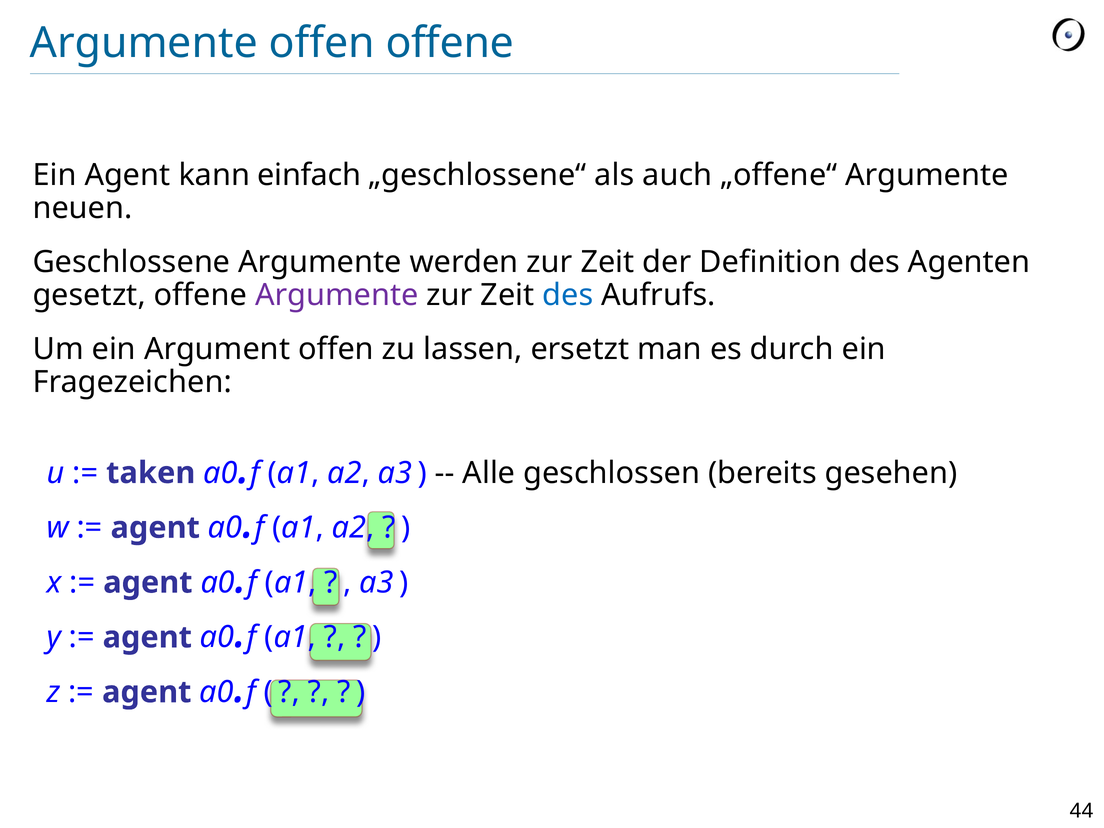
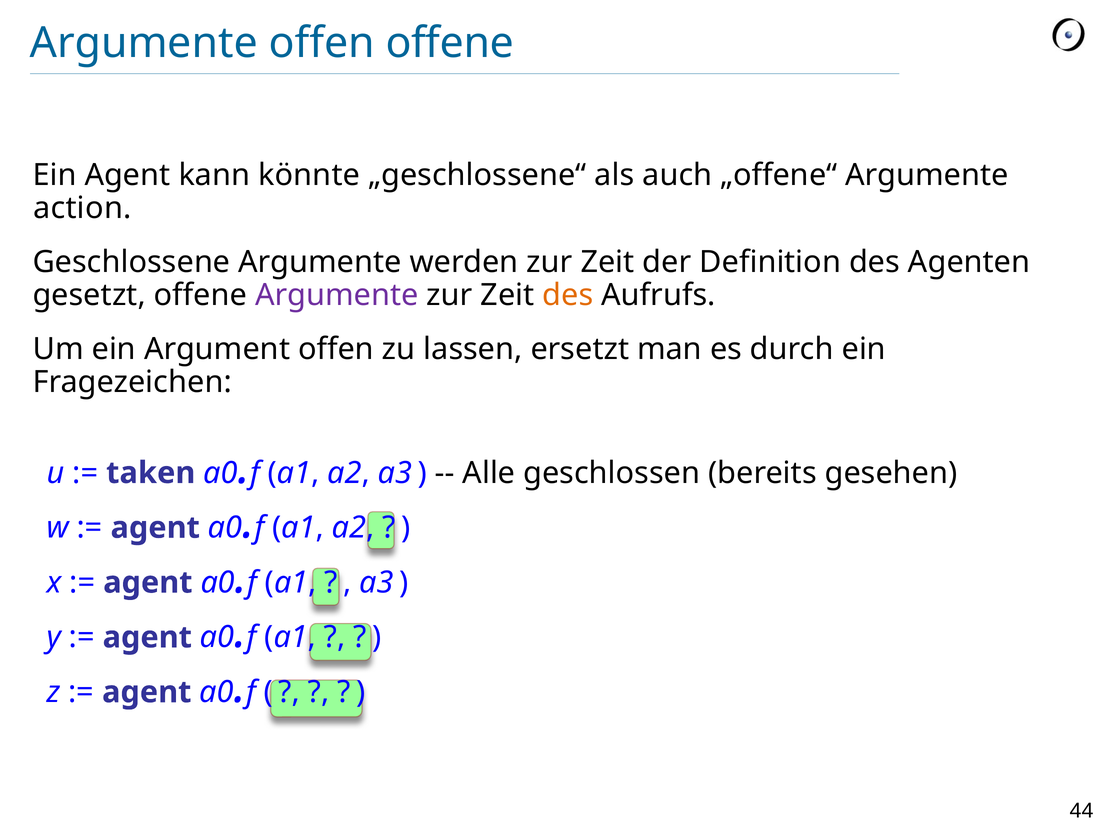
einfach: einfach -> könnte (309, 175)
neuen: neuen -> action (82, 208)
des colour: blue -> orange (568, 295)
